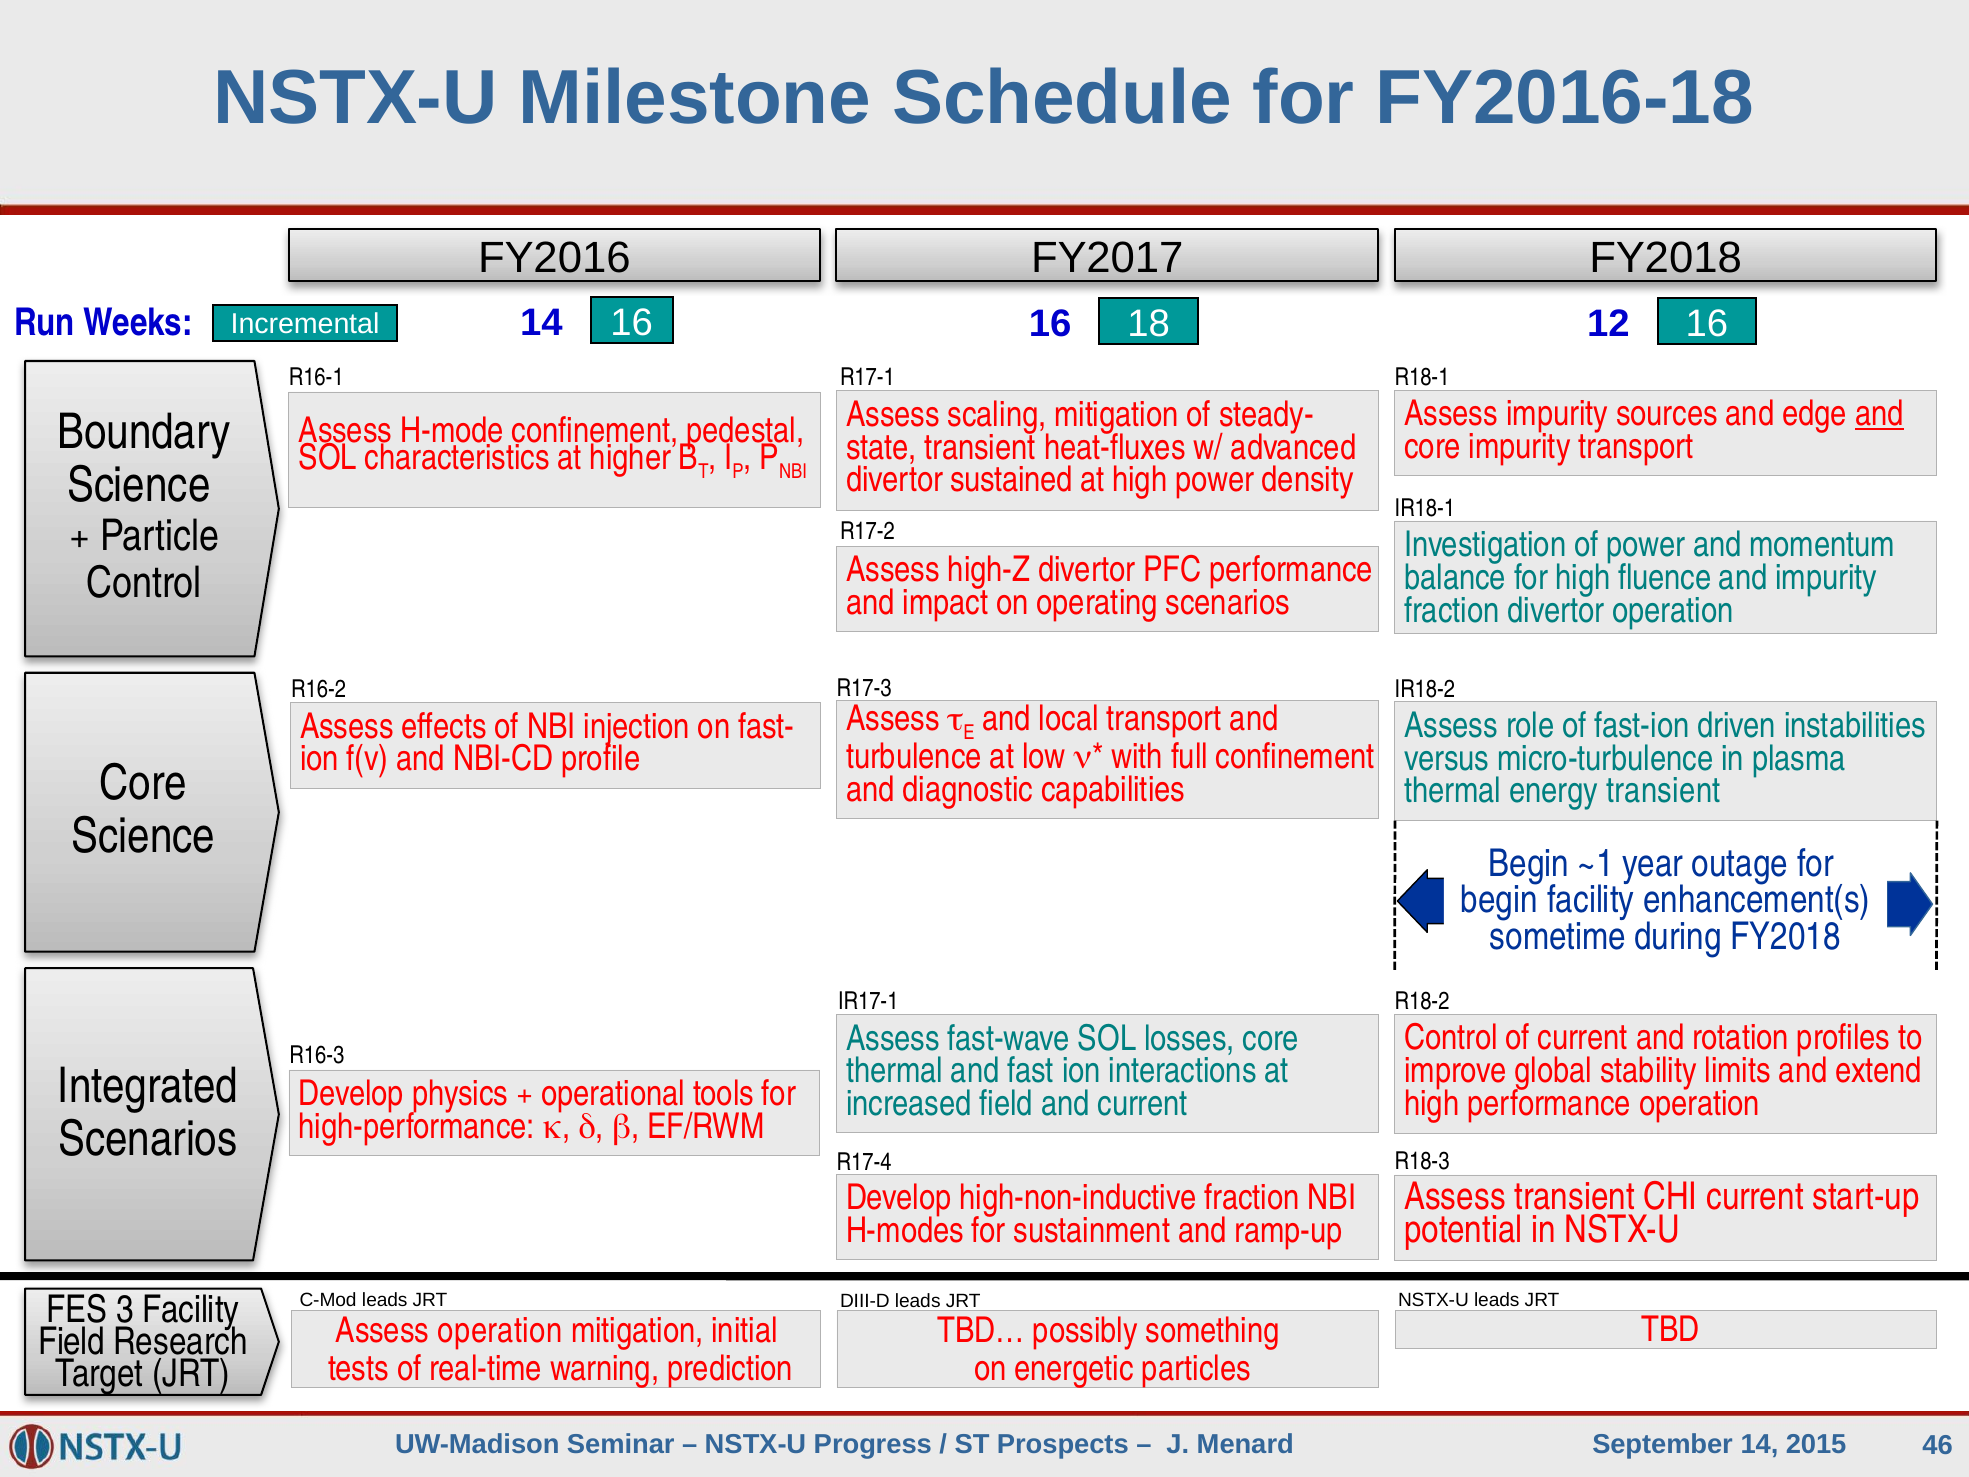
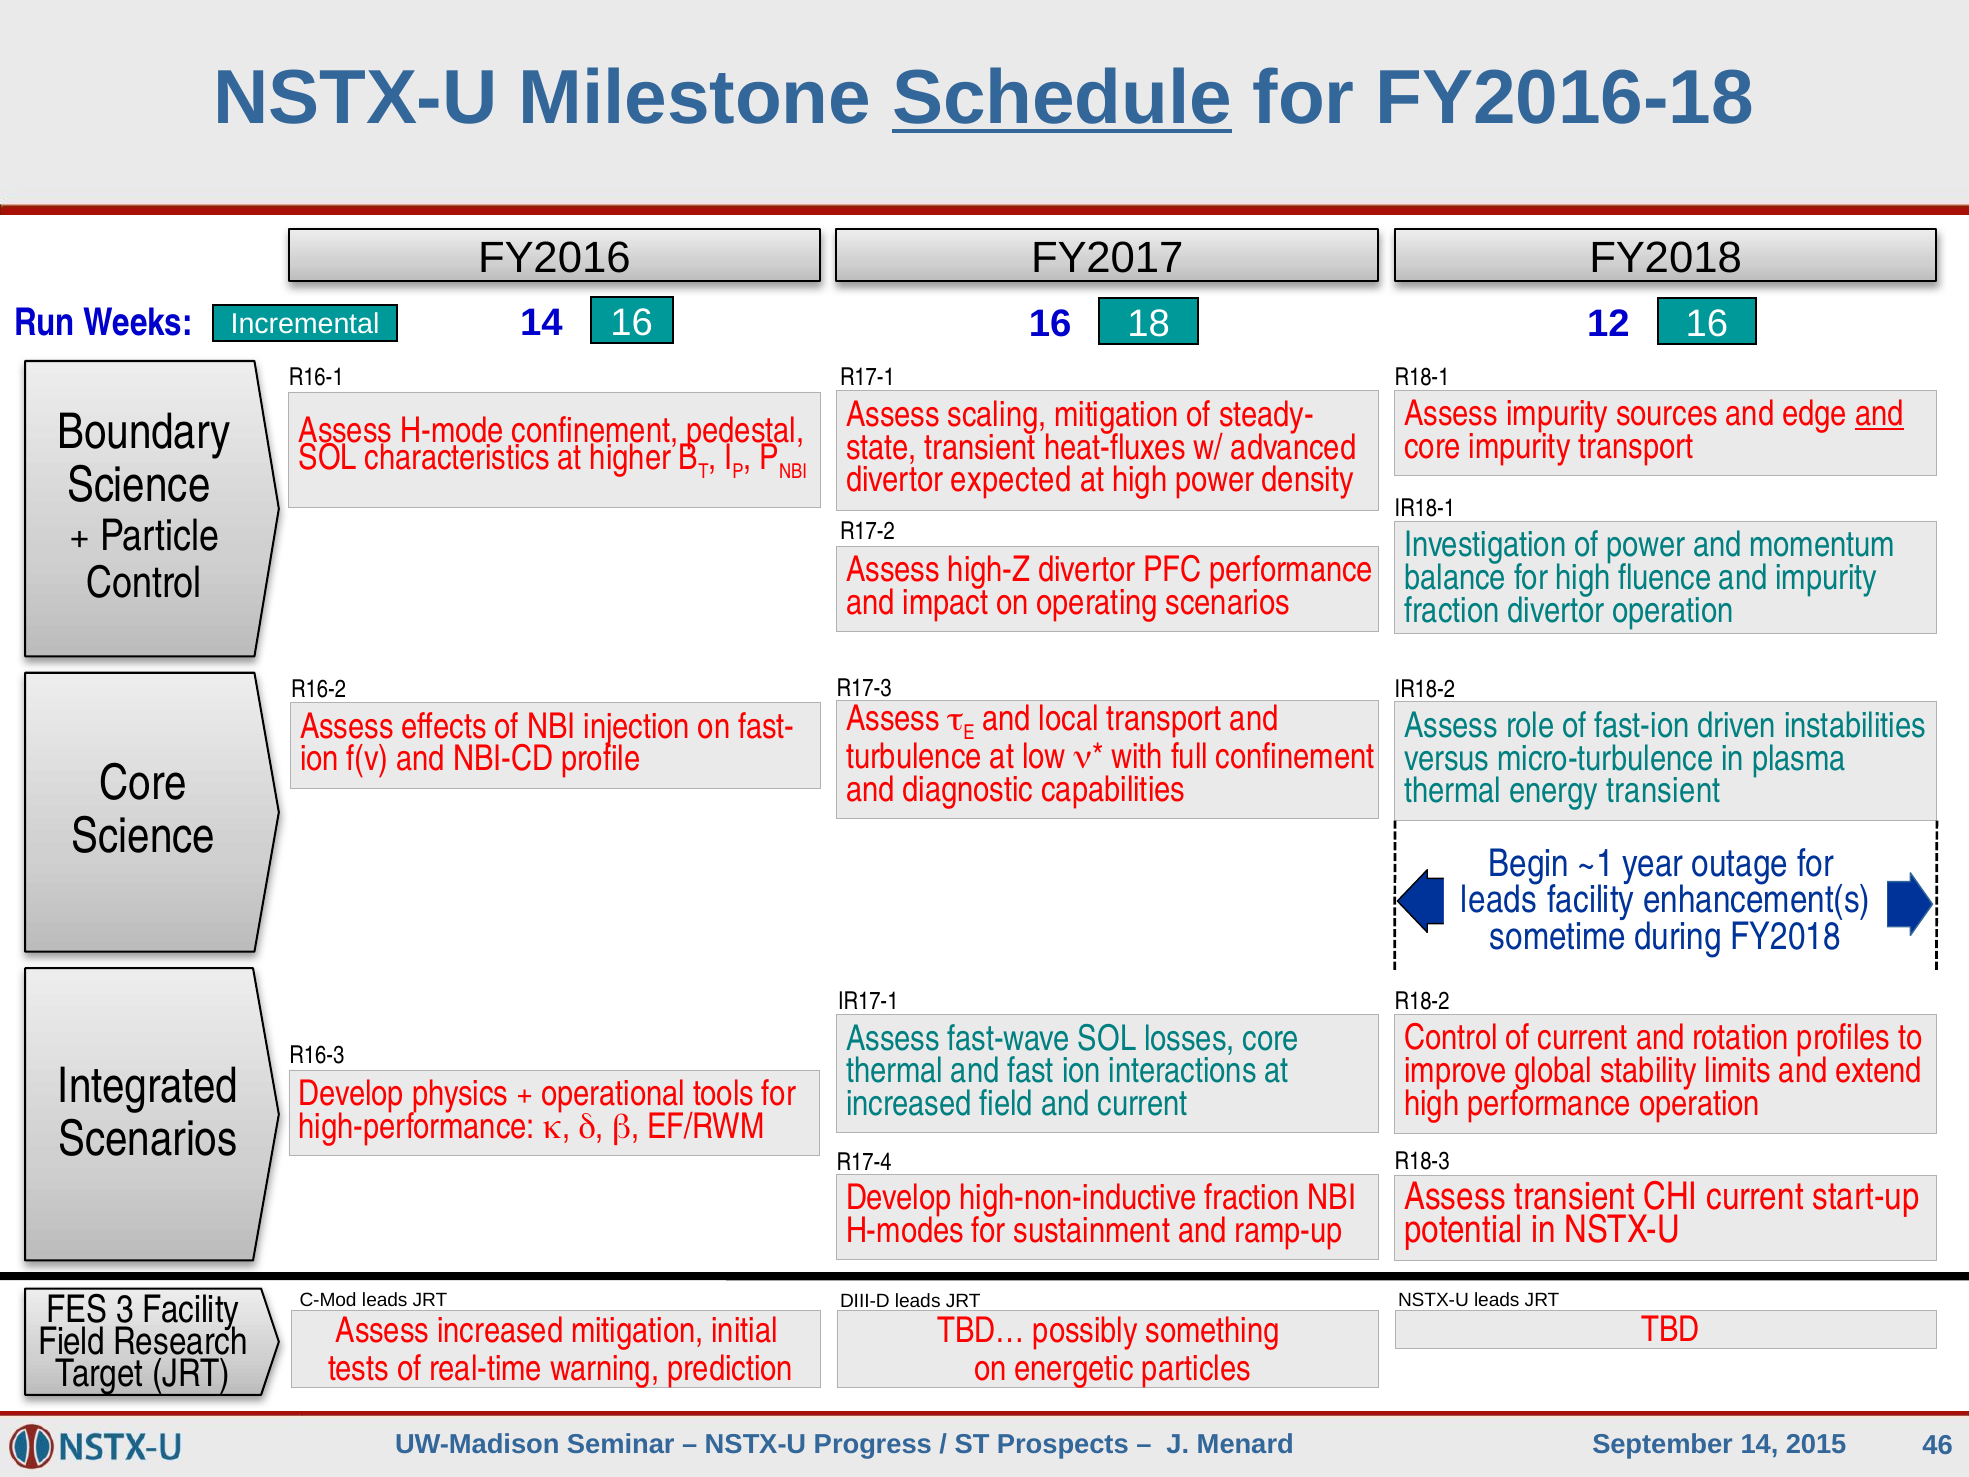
Schedule underline: none -> present (1062, 98)
sustained: sustained -> expected (1011, 480)
begin: begin -> leads (1499, 900)
Assess operation: operation -> increased (500, 1330)
